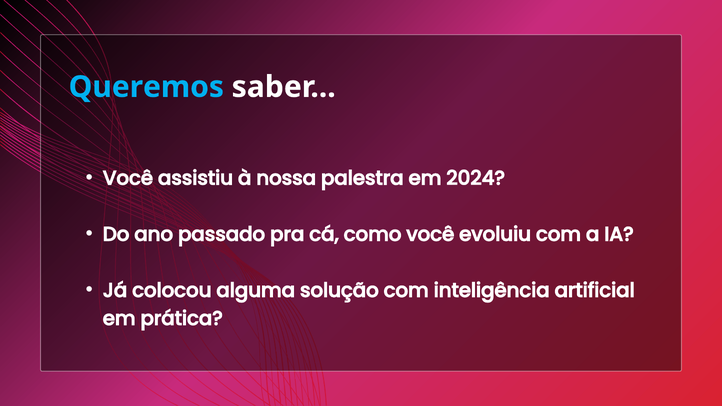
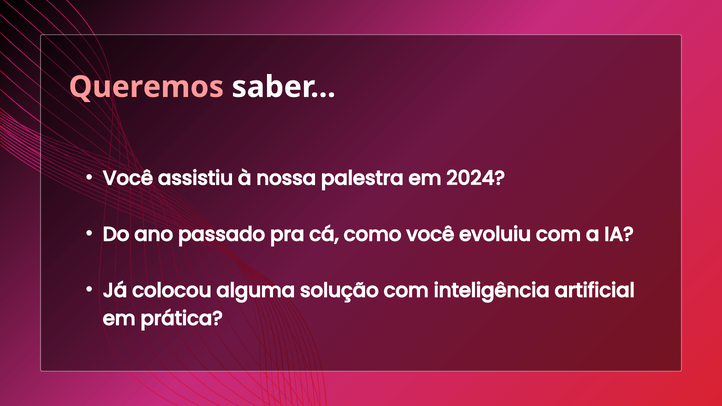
Queremos colour: light blue -> pink (146, 87)
